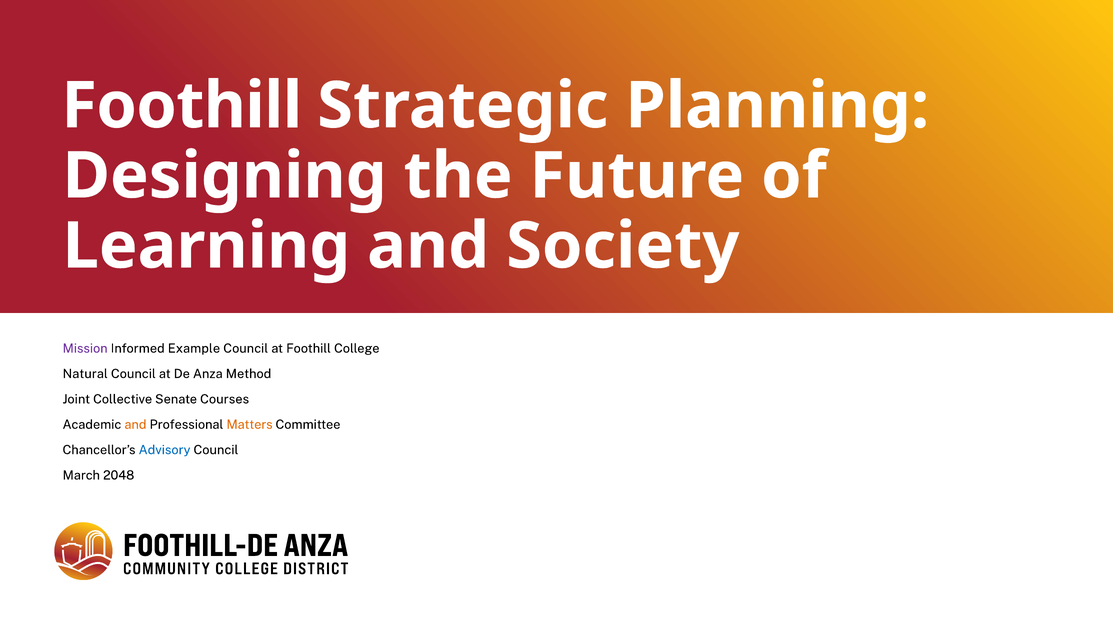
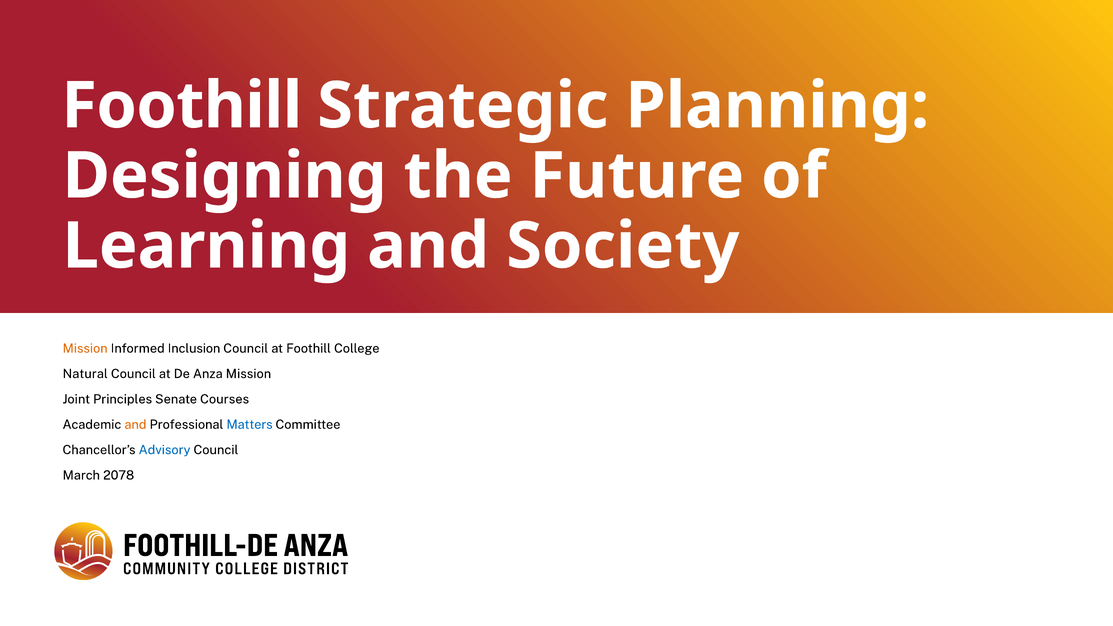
Mission colour: purple -> orange (85, 348)
Example: Example -> Inclusion (194, 348)
Anza Method: Method -> Mission (248, 374)
Collective: Collective -> Principles (123, 399)
Matters colour: orange -> blue (250, 425)
2048: 2048 -> 2078 (119, 475)
